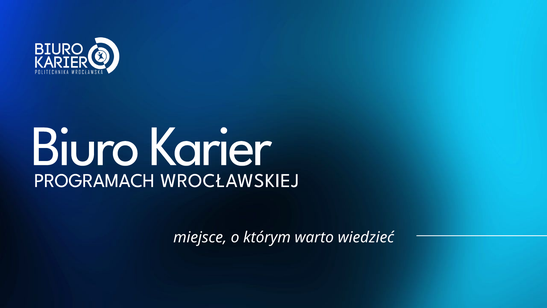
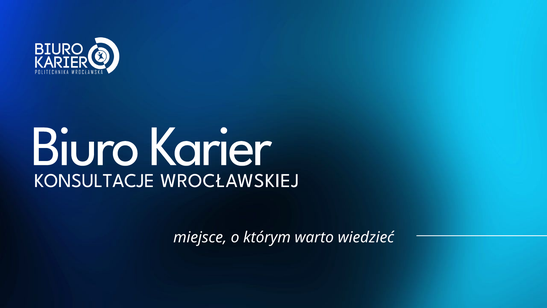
PROGRAMACH: PROGRAMACH -> KONSULTACJE (94, 180)
